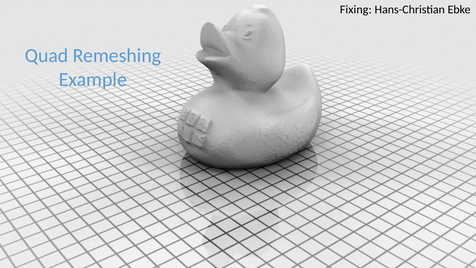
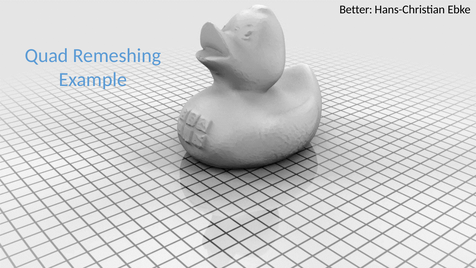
Fixing: Fixing -> Better (356, 10)
